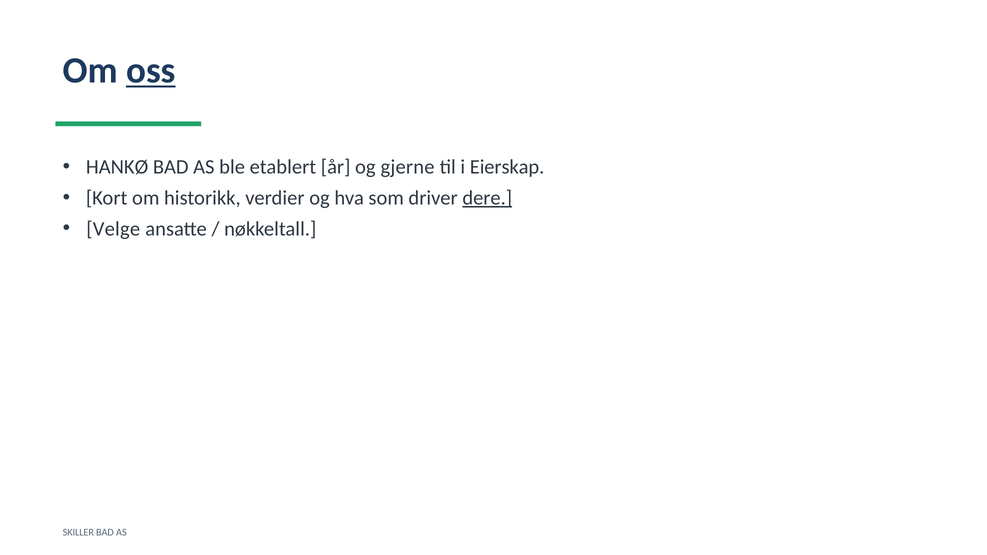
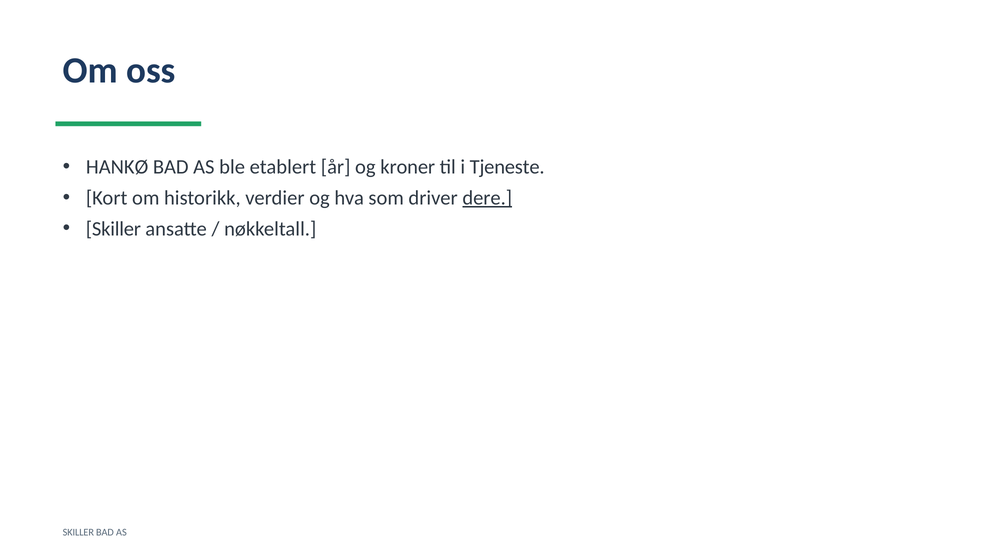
oss underline: present -> none (151, 70)
gjerne: gjerne -> kroner (408, 167)
Eierskap: Eierskap -> Tjeneste (507, 167)
Velge: Velge -> Skiller (113, 229)
